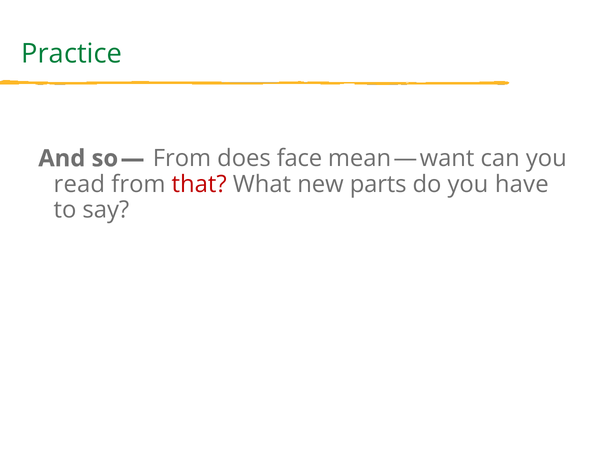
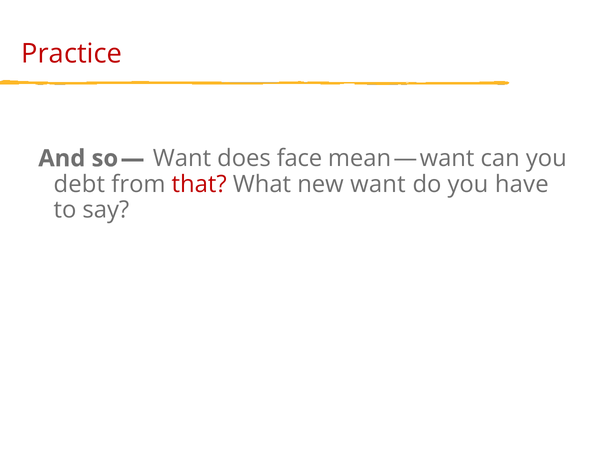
Practice colour: green -> red (72, 54)
From: From -> Want (182, 158)
read: read -> debt (79, 184)
new parts: parts -> want (378, 184)
